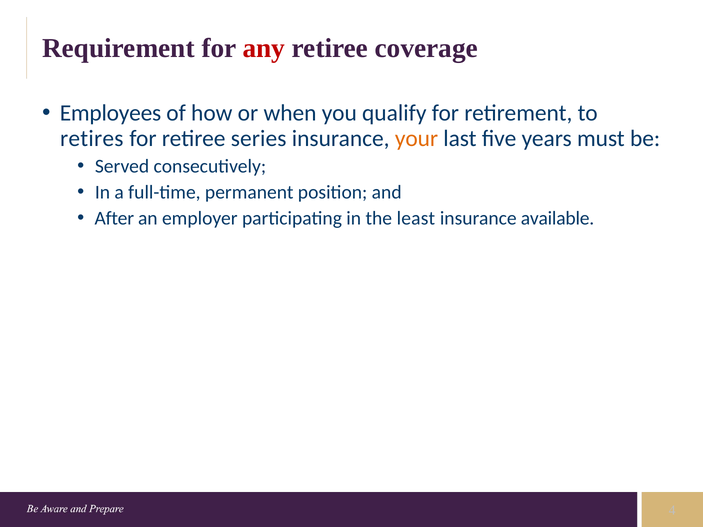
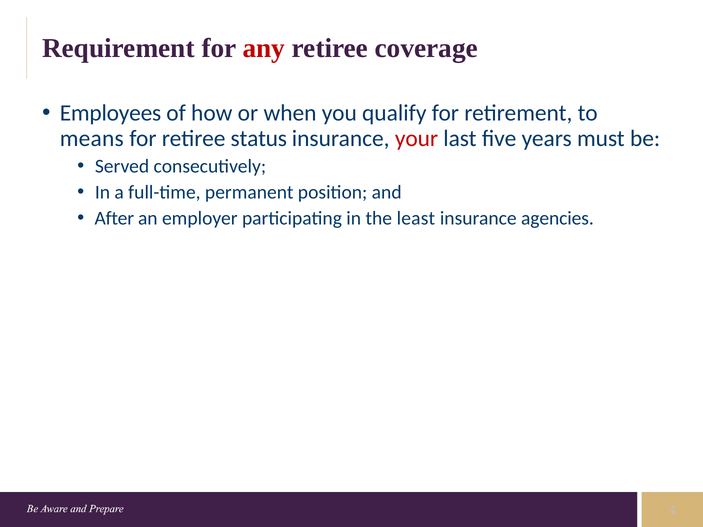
retires: retires -> means (92, 138)
series: series -> status (259, 138)
your colour: orange -> red (416, 138)
available: available -> agencies (557, 218)
